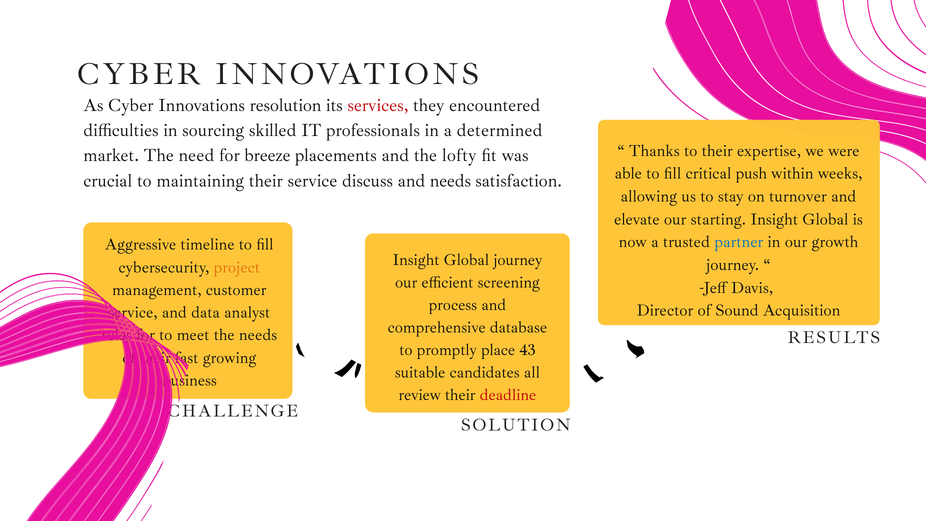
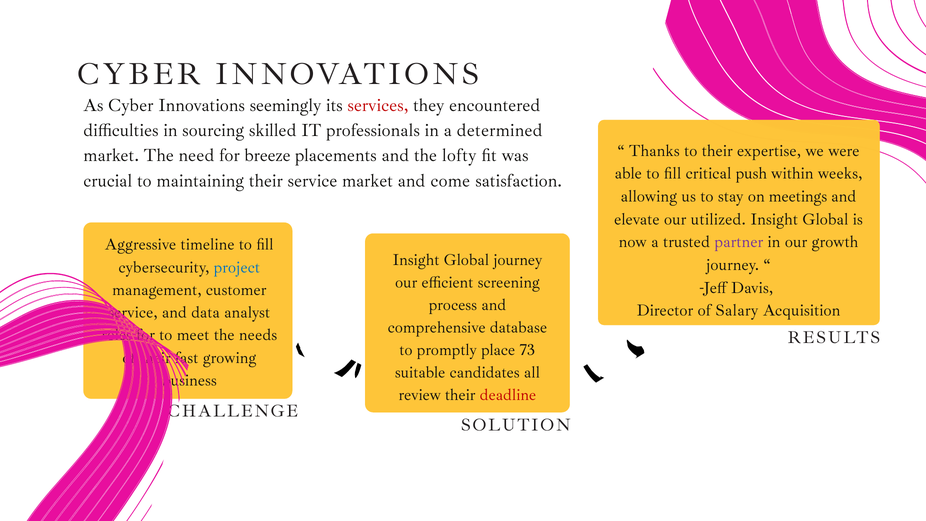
resolution: resolution -> seemingly (285, 105)
service discuss: discuss -> market (368, 181)
and needs: needs -> come (450, 181)
turnover: turnover -> meetings (798, 196)
starting: starting -> utilized (718, 219)
partner colour: blue -> purple (739, 242)
project colour: orange -> blue (237, 267)
Sound: Sound -> Salary (737, 310)
43: 43 -> 73 (527, 350)
